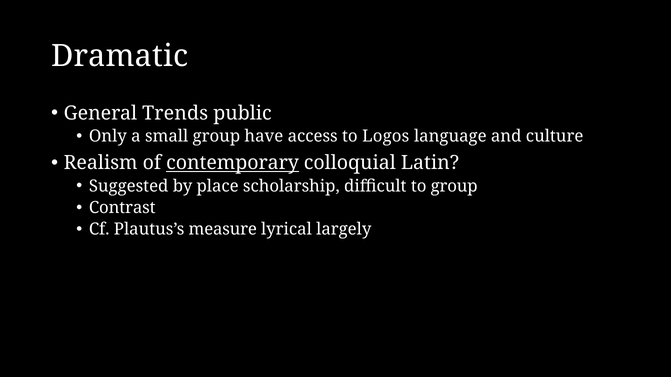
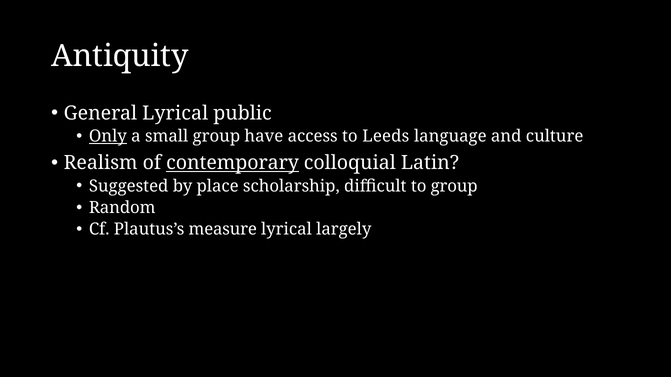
Dramatic: Dramatic -> Antiquity (120, 56)
General Trends: Trends -> Lyrical (175, 113)
Only underline: none -> present (108, 137)
Logos: Logos -> Leeds (386, 137)
Contrast: Contrast -> Random (122, 208)
